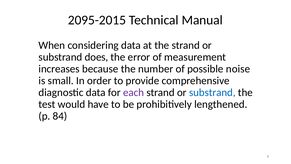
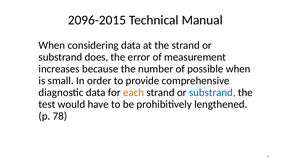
2095-2015: 2095-2015 -> 2096-2015 (97, 20)
possible noise: noise -> when (238, 69)
each colour: purple -> orange (134, 92)
84: 84 -> 78 (60, 116)
